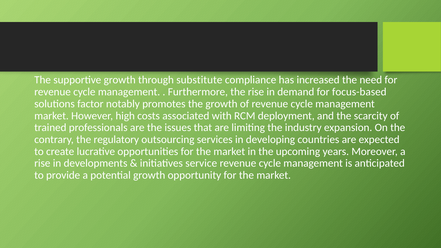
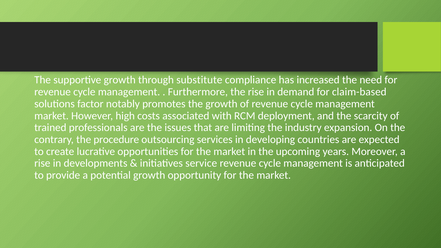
focus-based: focus-based -> claim-based (359, 92)
regulatory: regulatory -> procedure (116, 140)
